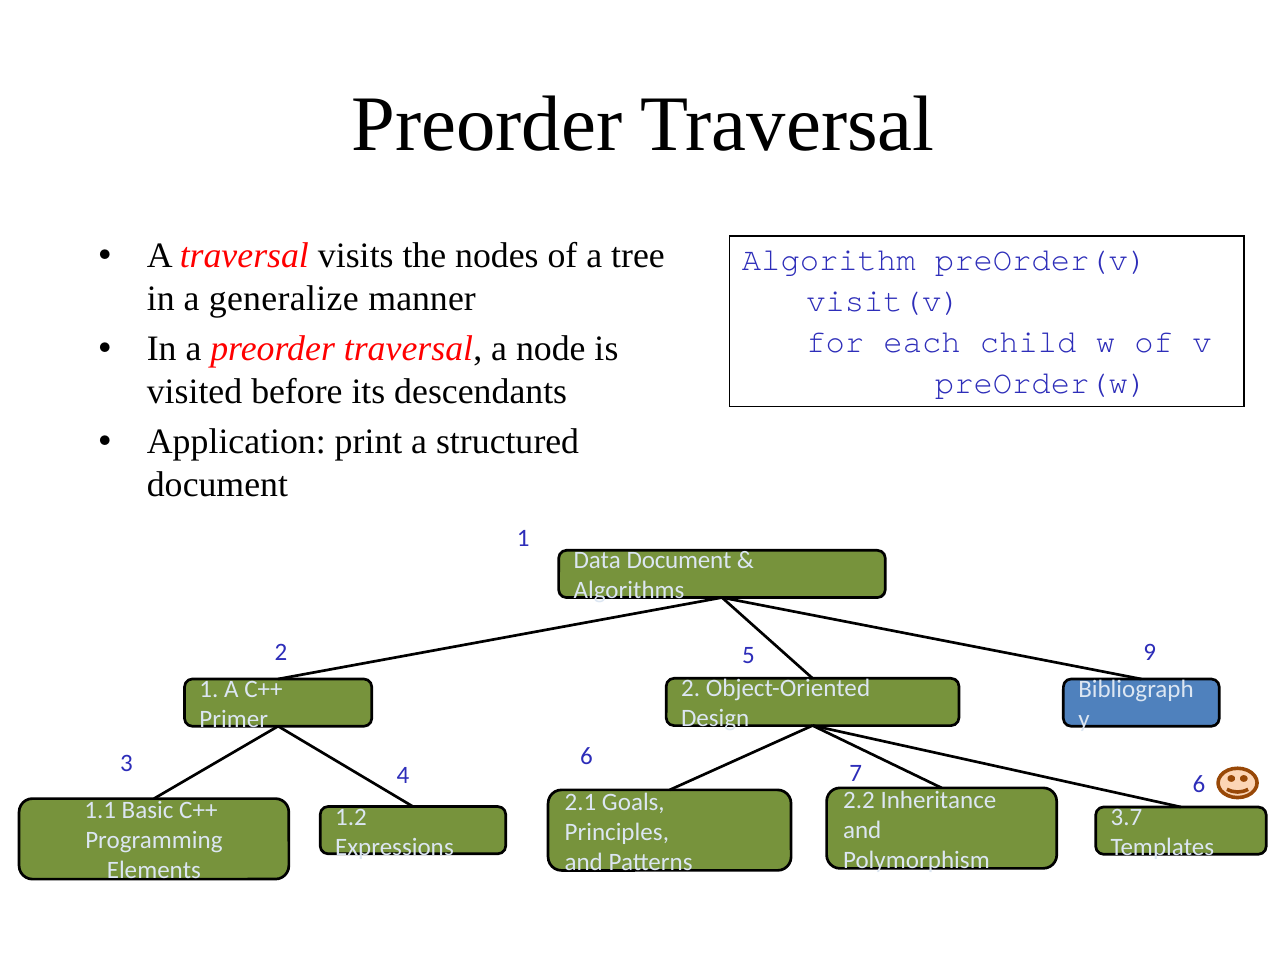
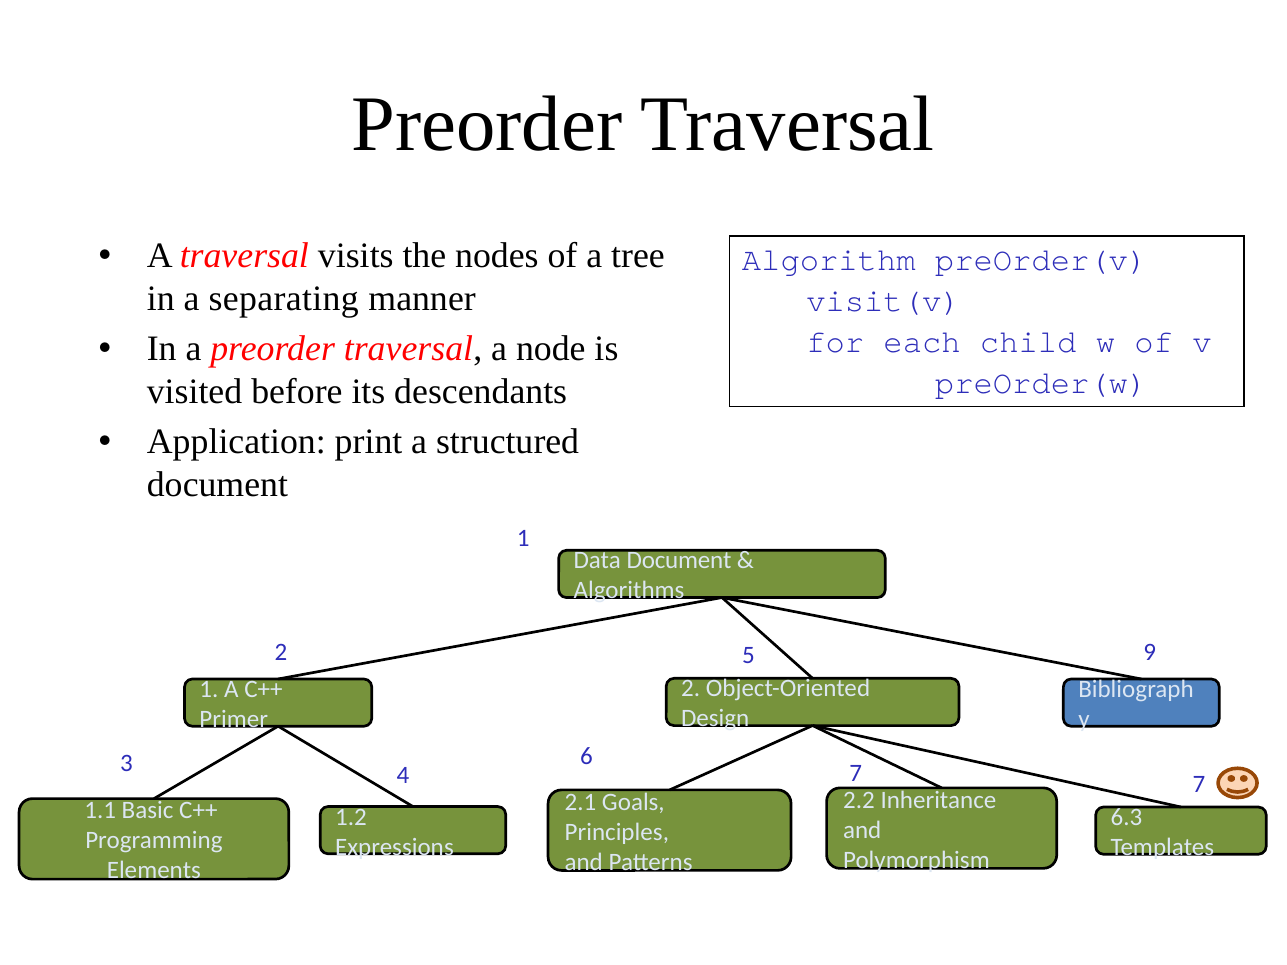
generalize: generalize -> separating (284, 299)
7 6: 6 -> 7 (1199, 785)
3.7: 3.7 -> 6.3 (1126, 818)
